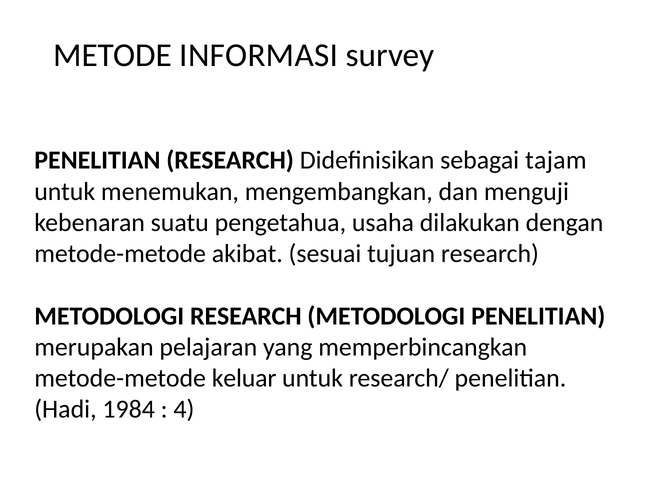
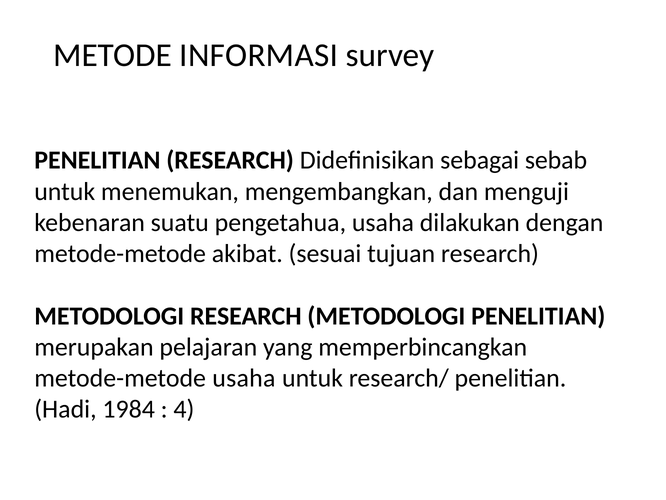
tajam: tajam -> sebab (556, 160)
metode-metode keluar: keluar -> usaha (244, 378)
